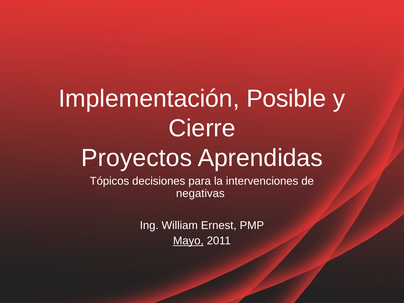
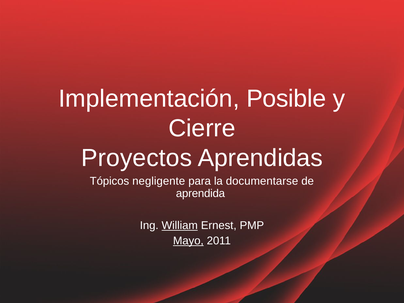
decisiones: decisiones -> negligente (159, 181)
intervenciones: intervenciones -> documentarse (262, 181)
negativas: negativas -> aprendida (200, 193)
William underline: none -> present (180, 225)
